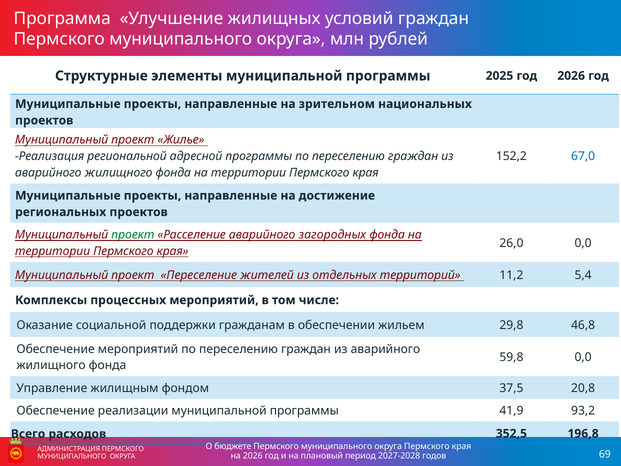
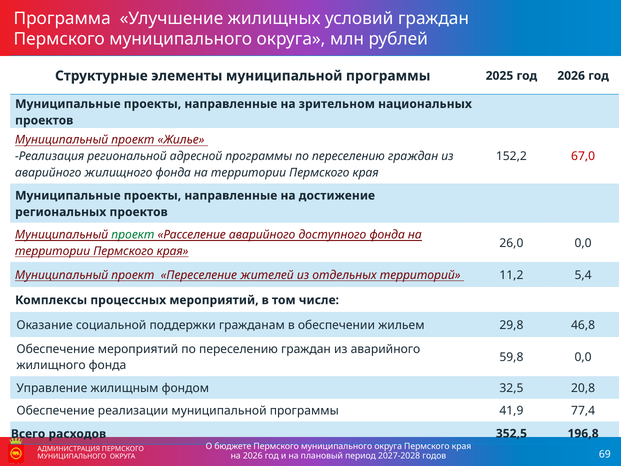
67,0 colour: blue -> red (583, 156)
загородных: загородных -> доступного (332, 235)
37,5: 37,5 -> 32,5 (511, 388)
93,2: 93,2 -> 77,4 (583, 411)
